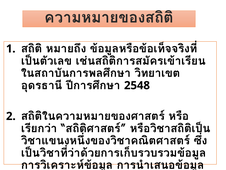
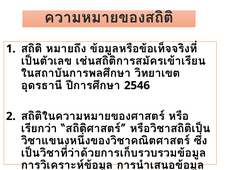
2548: 2548 -> 2546 (137, 85)
